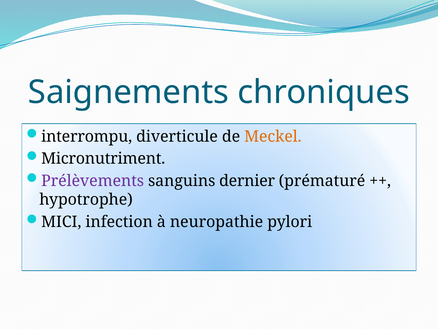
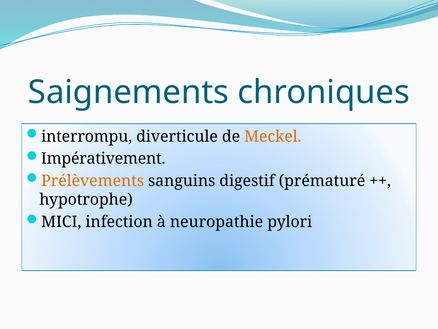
Micronutriment: Micronutriment -> Impérativement (103, 158)
Prélèvements colour: purple -> orange (93, 181)
dernier: dernier -> digestif (247, 181)
